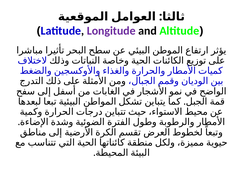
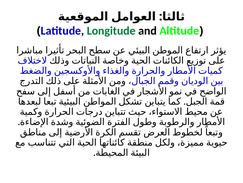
Longitude colour: purple -> green (111, 31)
